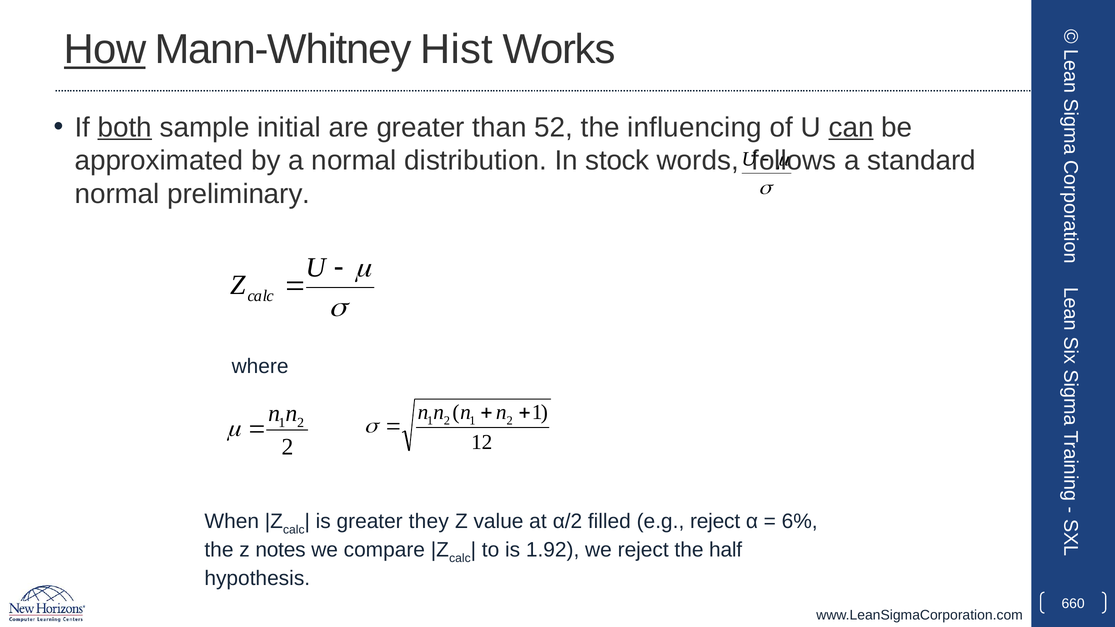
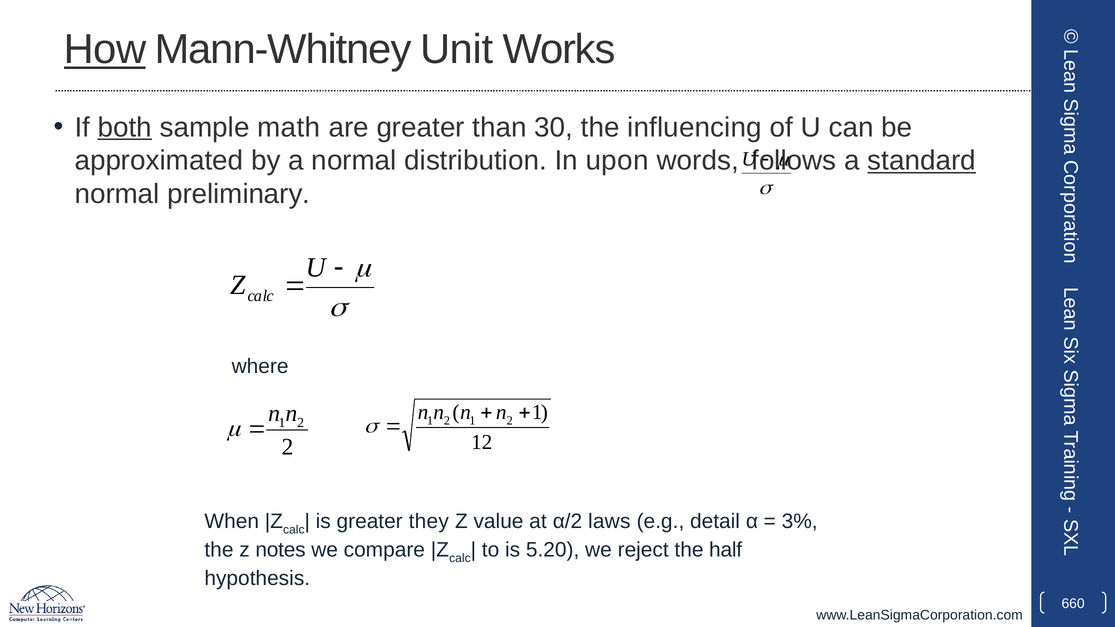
Hist: Hist -> Unit (457, 50)
initial: initial -> math (289, 127)
52: 52 -> 30 (554, 127)
can underline: present -> none (851, 127)
stock: stock -> upon (617, 161)
standard underline: none -> present (922, 161)
filled: filled -> laws (609, 522)
e.g reject: reject -> detail (715, 522)
6%: 6% -> 3% (800, 522)
1.92: 1.92 -> 5.20 (553, 550)
